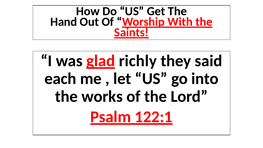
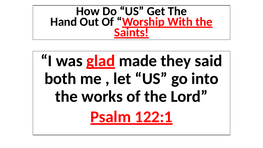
richly: richly -> made (138, 61)
each: each -> both (60, 79)
